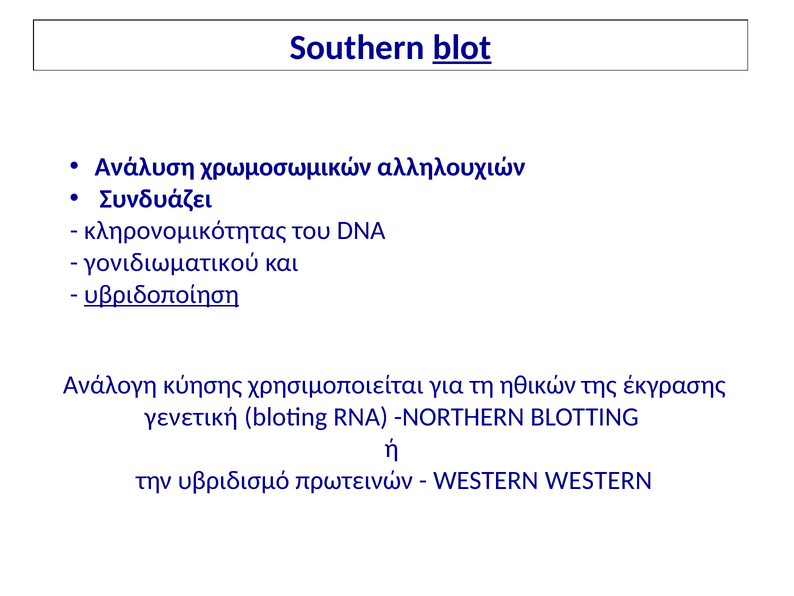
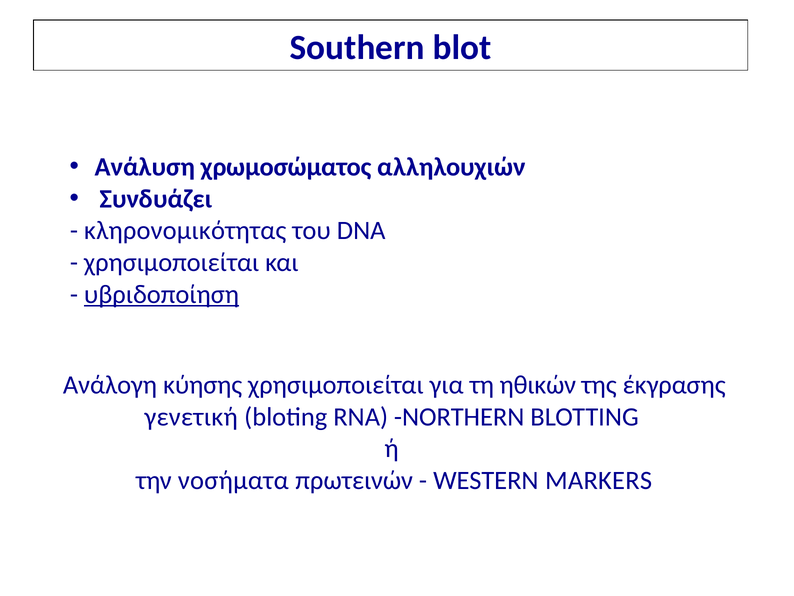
blot underline: present -> none (462, 48)
χρωμοσωμικών: χρωμοσωμικών -> χρωμοσώματος (286, 167)
γονιδιωματικού: γονιδιωματικού -> χρησιμοποιείται (172, 262)
υβριδισμό: υβριδισμό -> νοσήματα (233, 480)
WESTERN WESTERN: WESTERN -> MARKERS (599, 480)
